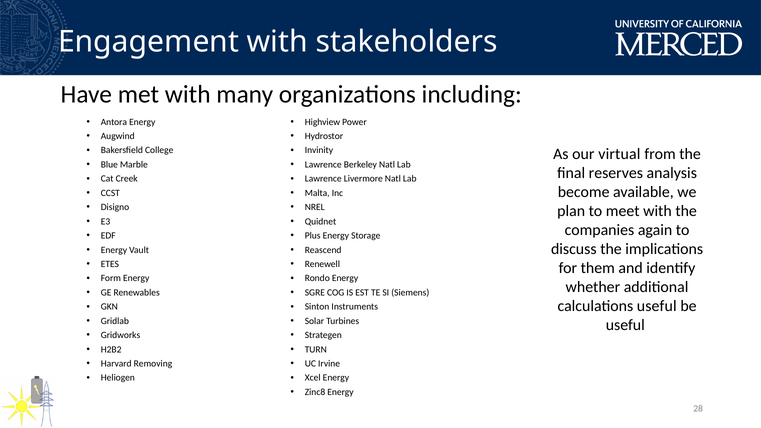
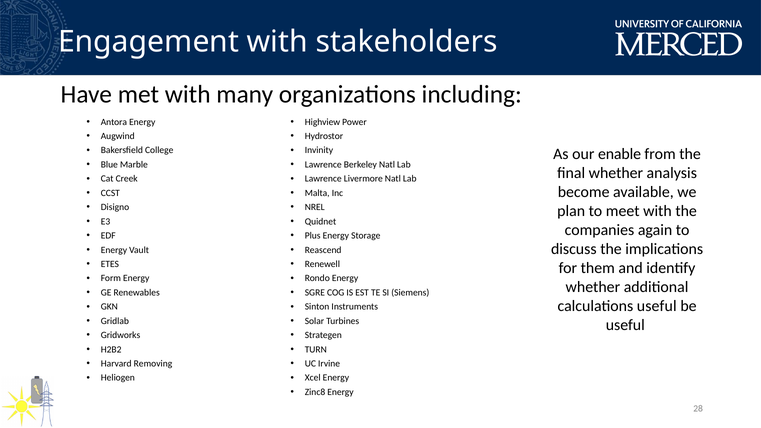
virtual: virtual -> enable (620, 154)
final reserves: reserves -> whether (616, 173)
